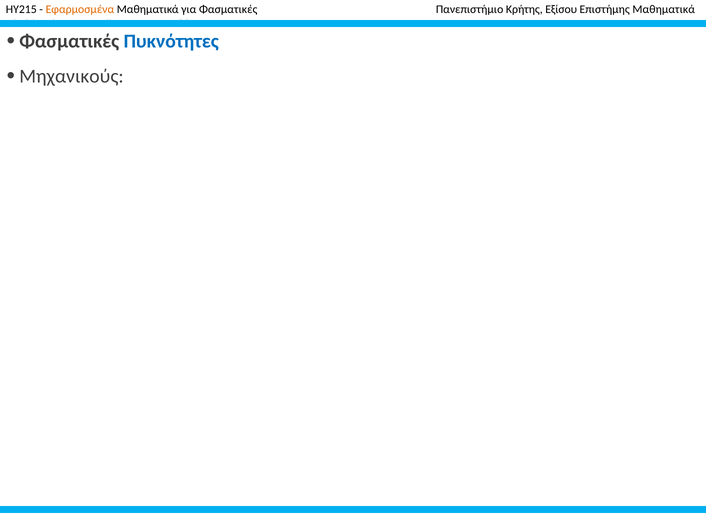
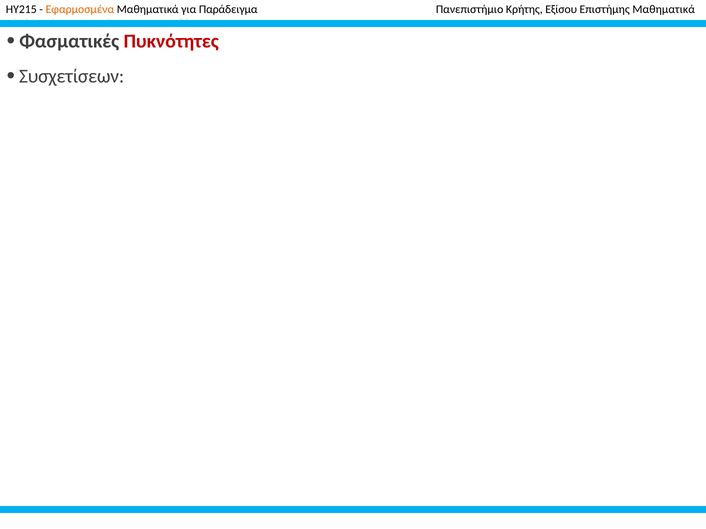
Φασματικές: Φασματικές -> Παράδειγμα (228, 9)
Πυκνότητες colour: blue -> red (171, 41)
Μηχανικούς: Μηχανικούς -> Συσχετίσεων (72, 76)
